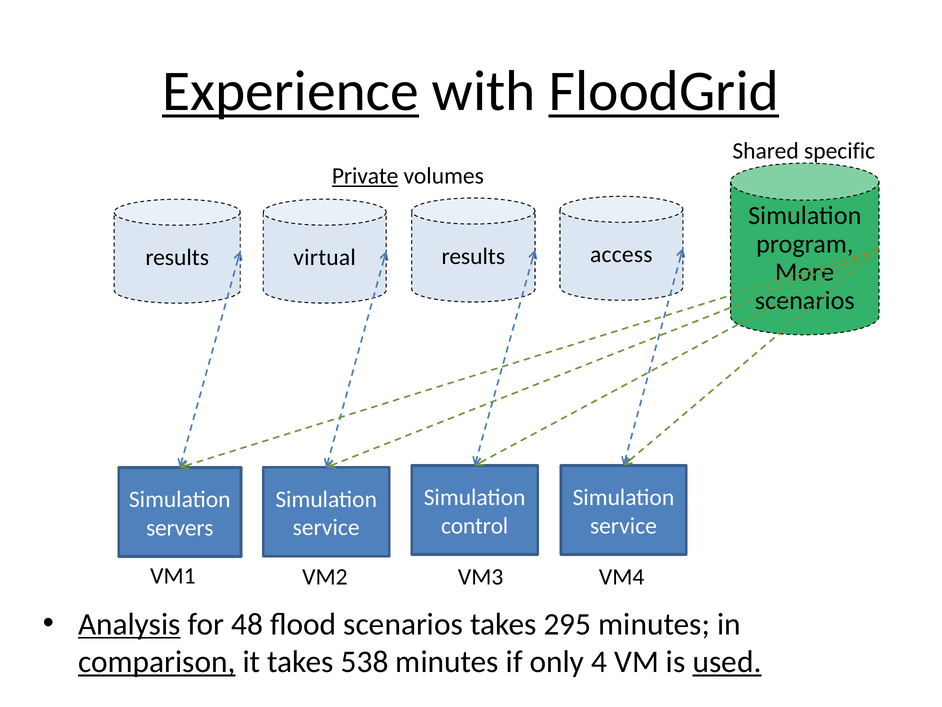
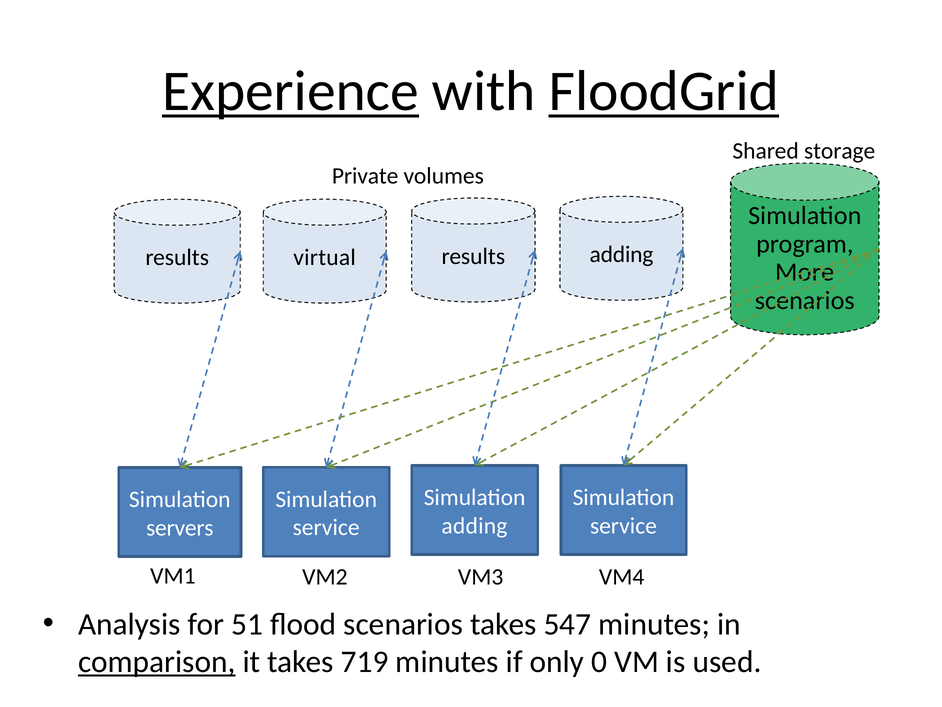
specific: specific -> storage (840, 151)
Private underline: present -> none (365, 176)
results access: access -> adding (622, 254)
control: control -> adding (474, 525)
Analysis underline: present -> none (129, 624)
48: 48 -> 51 (247, 624)
295: 295 -> 547 (567, 624)
538: 538 -> 719 (365, 661)
4: 4 -> 0 (599, 661)
used underline: present -> none (727, 661)
